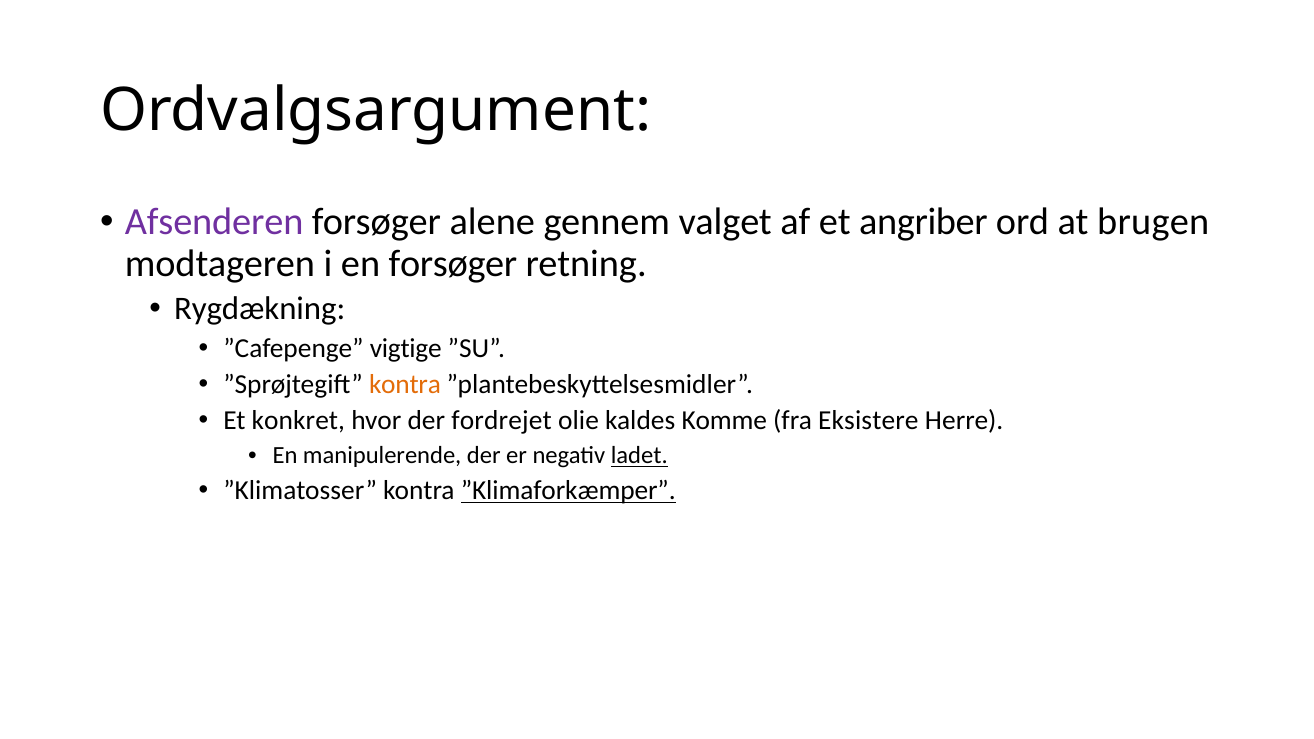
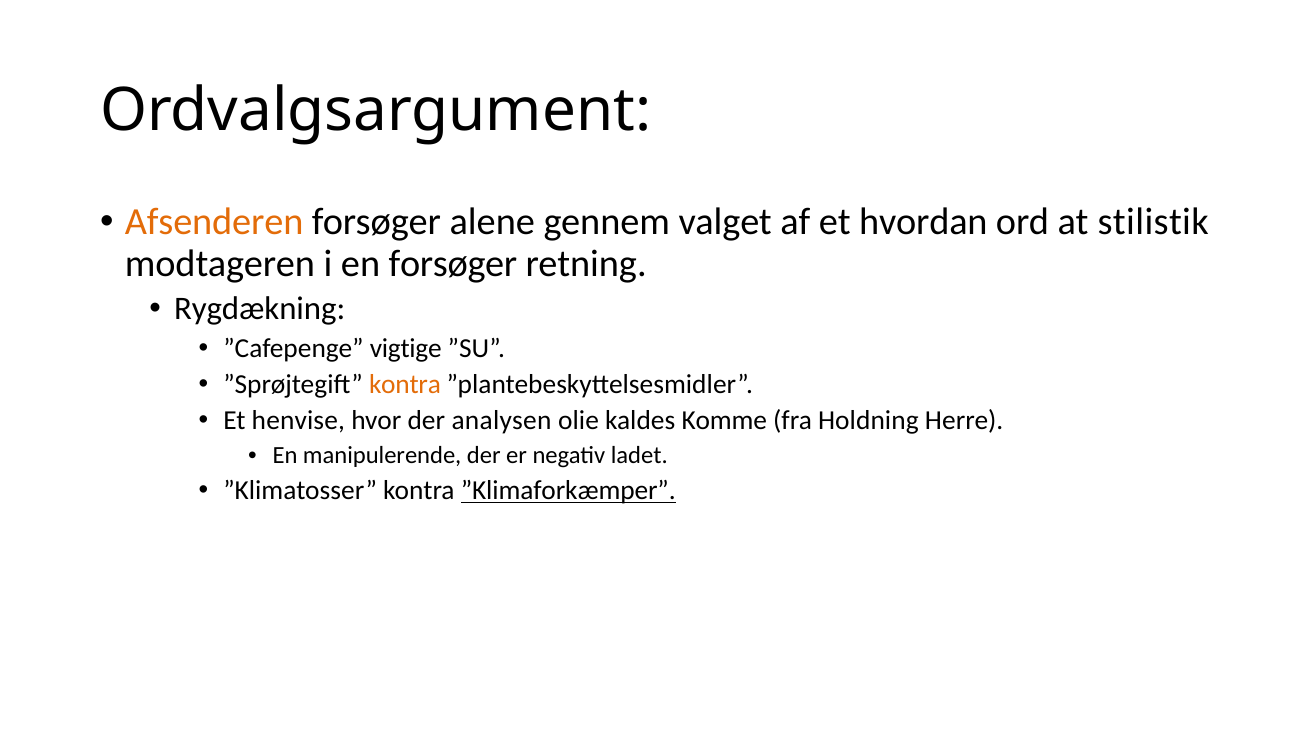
Afsenderen colour: purple -> orange (214, 222)
angriber: angriber -> hvordan (923, 222)
brugen: brugen -> stilistik (1153, 222)
konkret: konkret -> henvise (298, 421)
fordrejet: fordrejet -> analysen (502, 421)
Eksistere: Eksistere -> Holdning (868, 421)
ladet underline: present -> none (639, 456)
